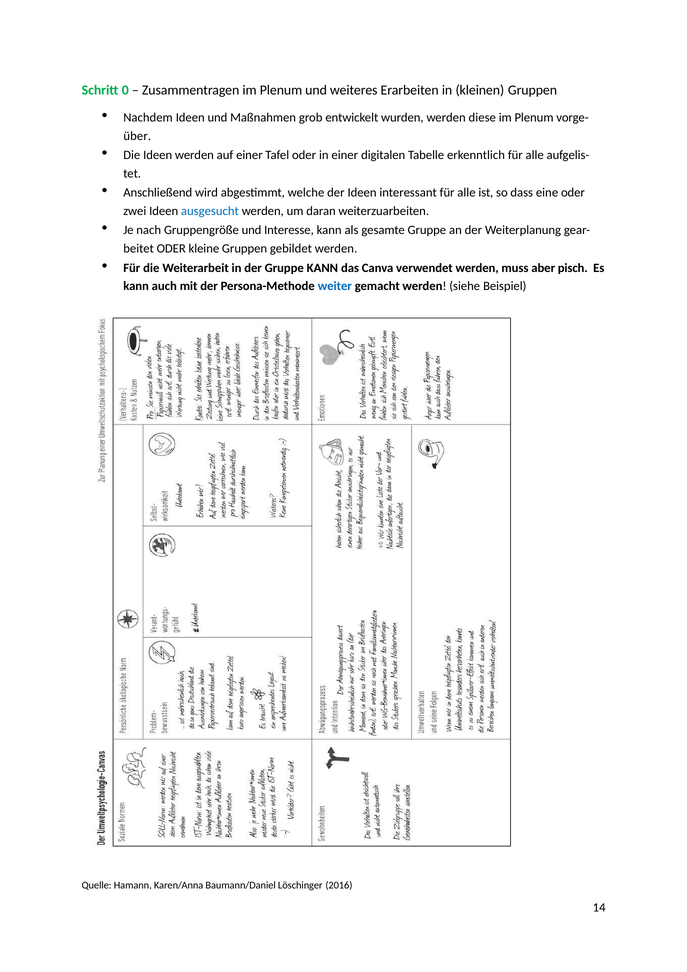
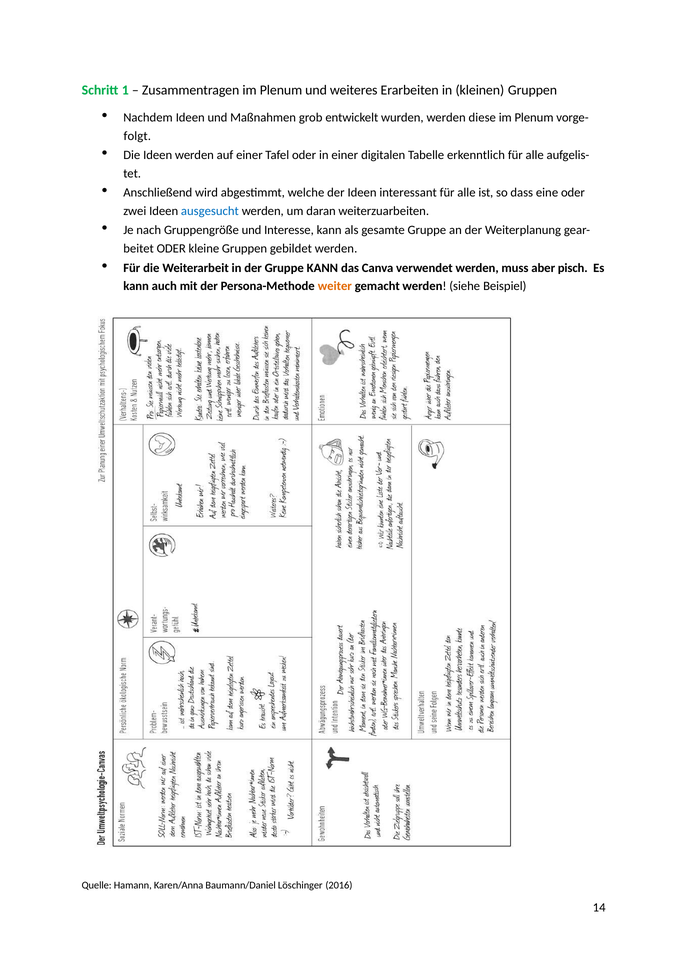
0: 0 -> 1 (125, 90)
über: über -> folgt (137, 136)
weiter colour: blue -> orange (335, 286)
